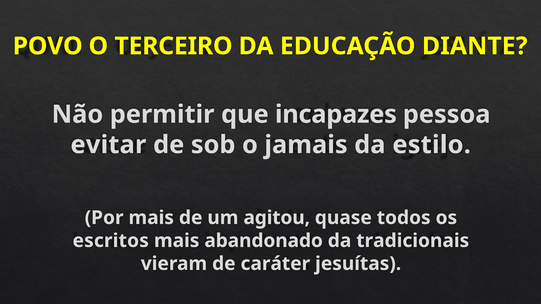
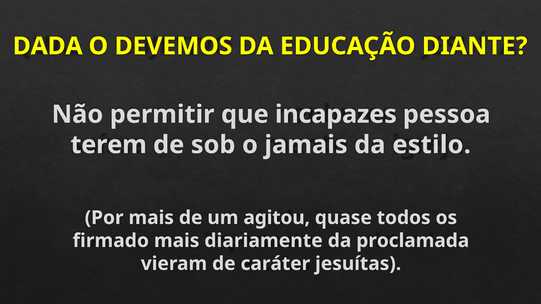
POVO: POVO -> DADA (48, 46)
TERCEIRO: TERCEIRO -> DEVEMOS (173, 46)
evitar: evitar -> terem (109, 145)
escritos: escritos -> firmado (111, 241)
abandonado: abandonado -> diariamente (264, 241)
tradicionais: tradicionais -> proclamada (413, 241)
